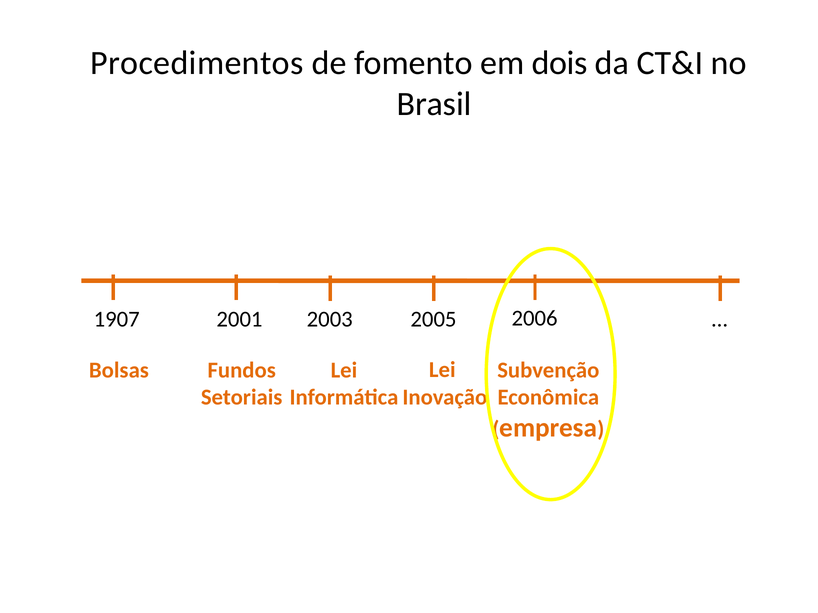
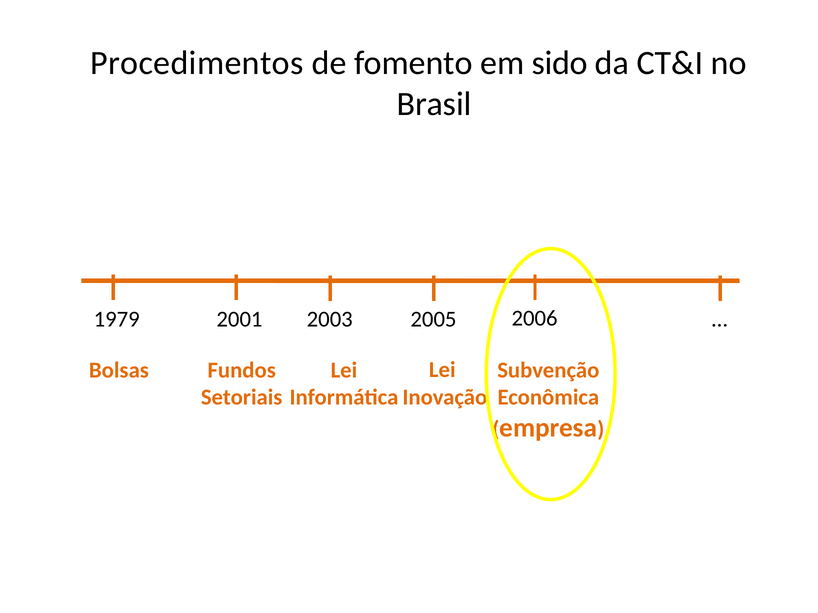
dois: dois -> sido (560, 63)
1907: 1907 -> 1979 (117, 319)
